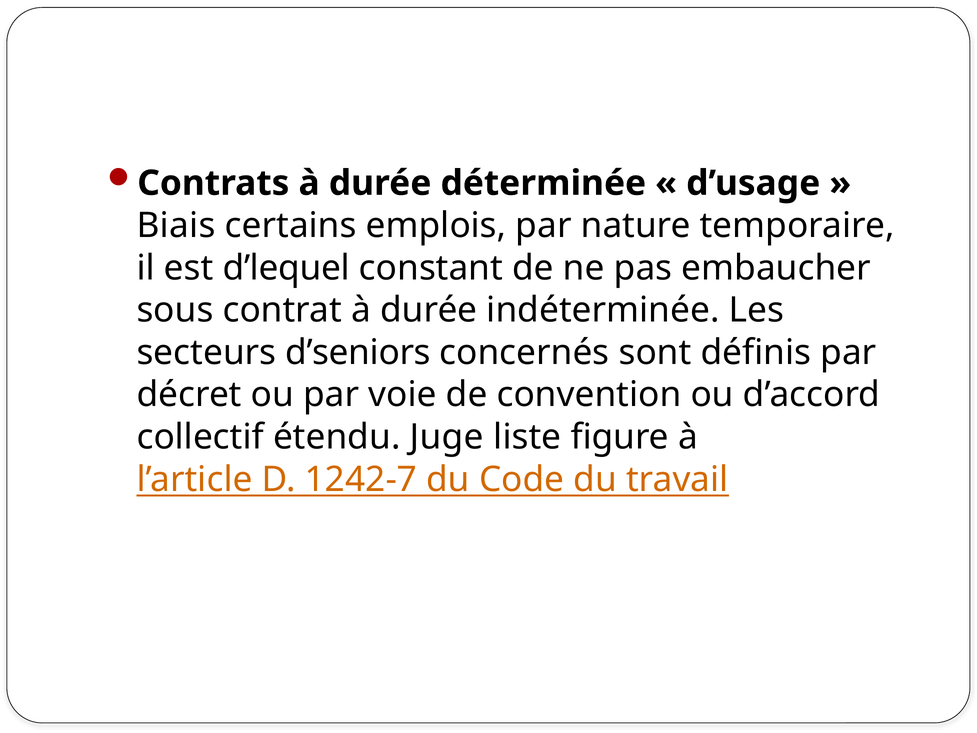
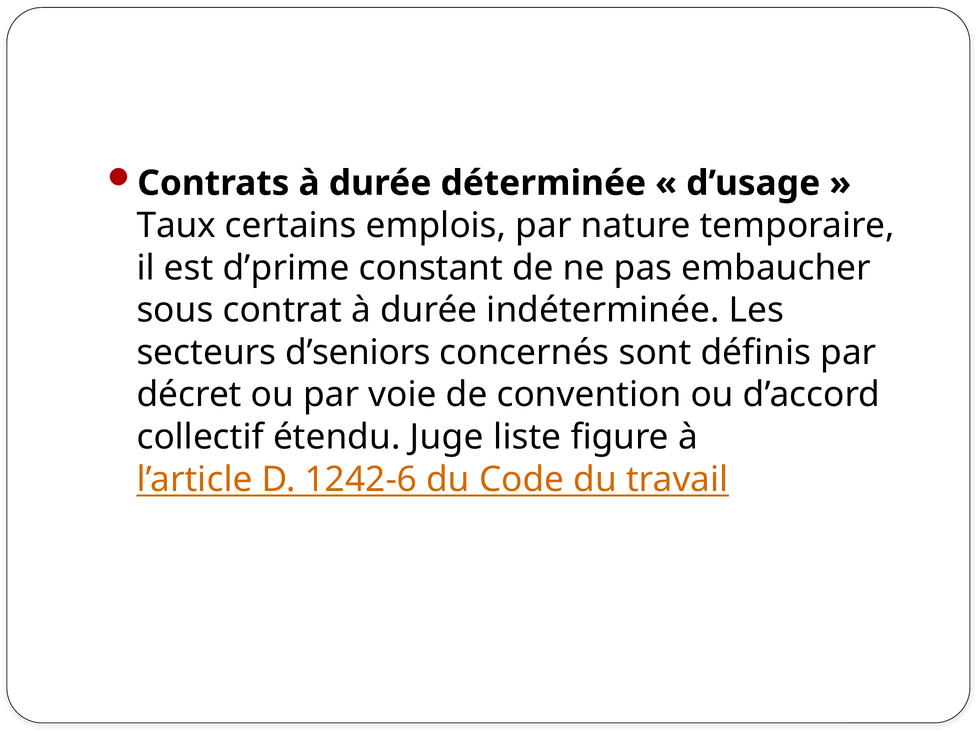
Biais: Biais -> Taux (176, 225)
d’lequel: d’lequel -> d’prime (286, 268)
1242-7: 1242-7 -> 1242-6 (361, 479)
